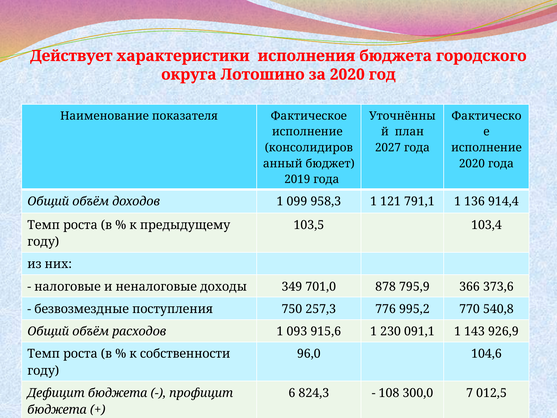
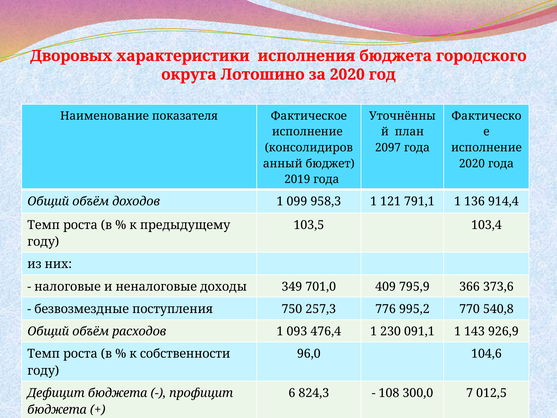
Действует: Действует -> Дворовых (71, 56)
2027: 2027 -> 2097 (388, 148)
878: 878 -> 409 (386, 286)
915,6: 915,6 -> 476,4 (326, 331)
